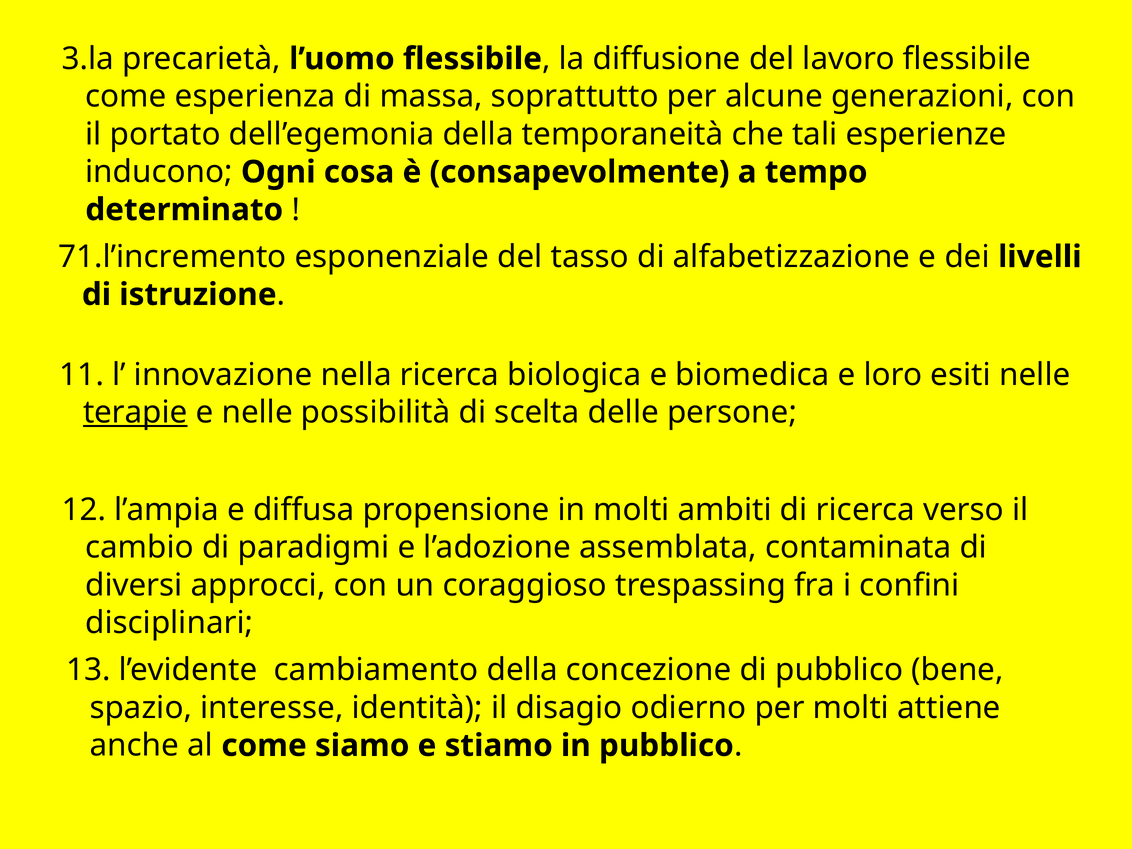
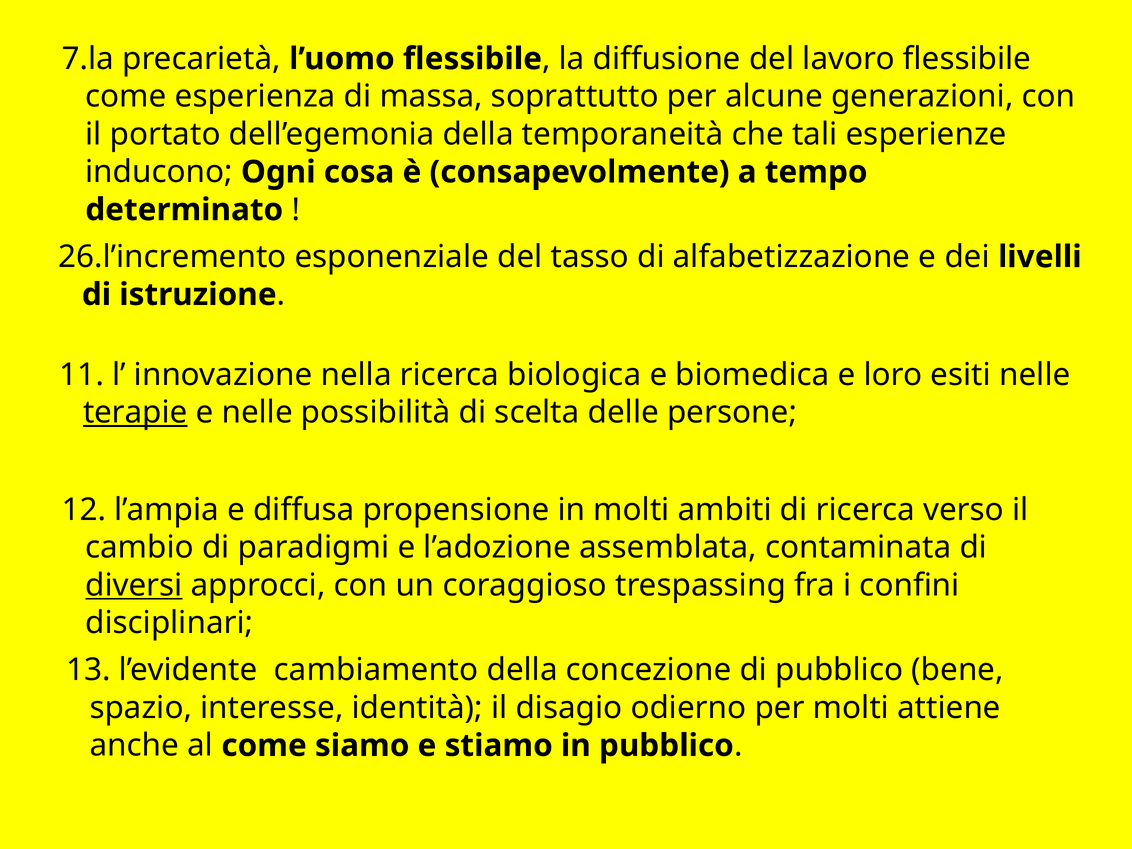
3.la: 3.la -> 7.la (88, 59)
71.l’incremento: 71.l’incremento -> 26.l’incremento (172, 257)
diversi underline: none -> present (134, 585)
